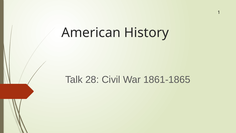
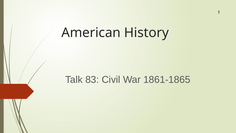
28: 28 -> 83 (92, 80)
